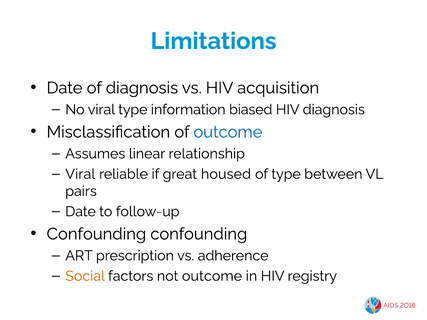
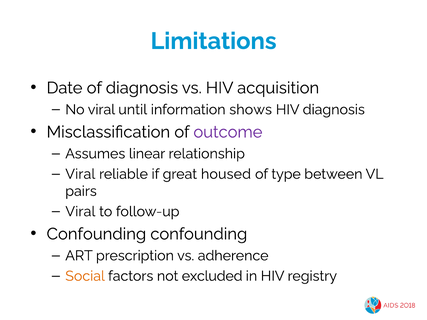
viral type: type -> until (133, 110)
biased: biased -> shows (251, 110)
outcome colour: blue -> purple (228, 132)
Date: Date -> Viral (80, 212)
not outcome: outcome -> excluded (212, 276)
